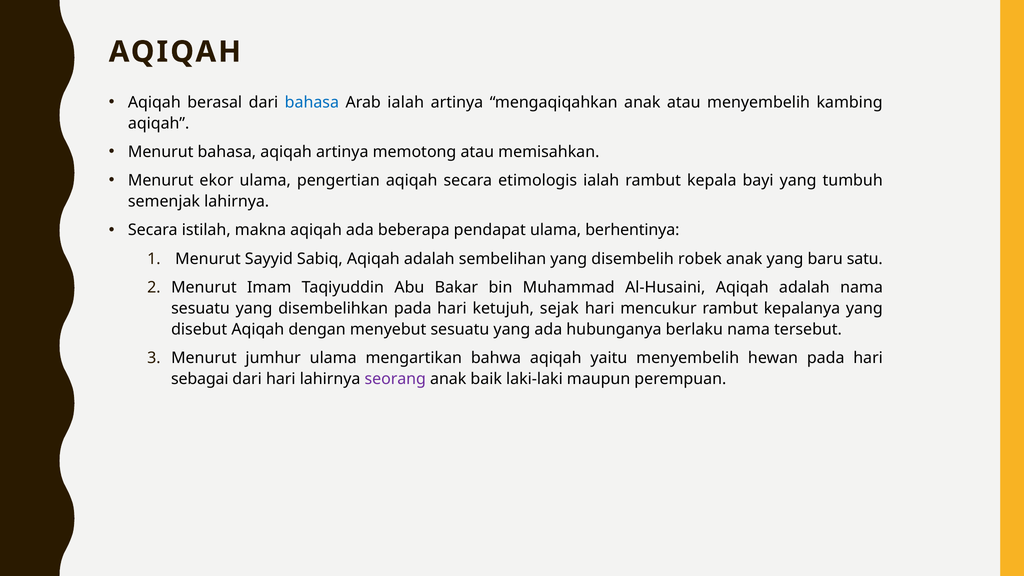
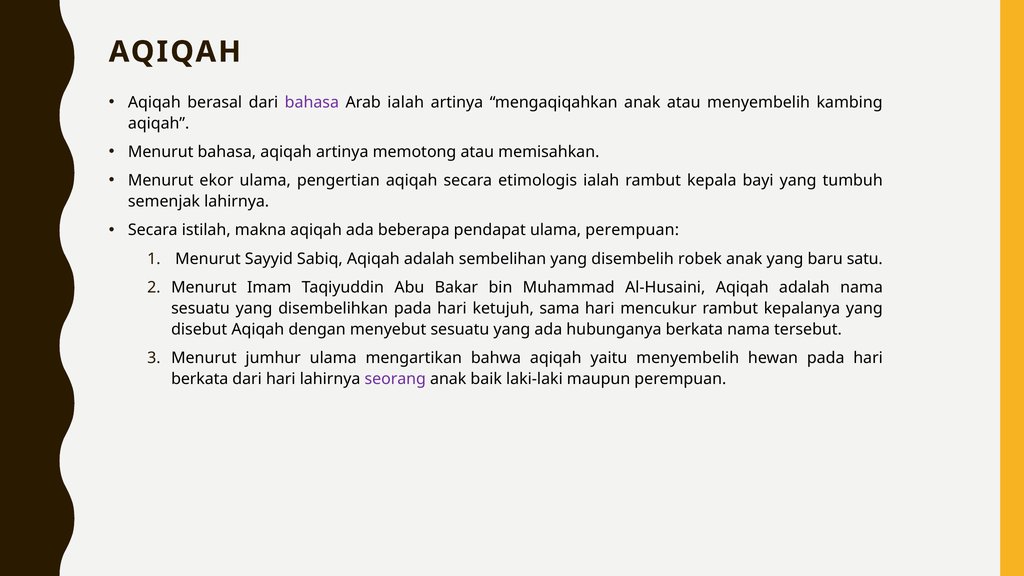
bahasa colour: blue -> purple (312, 102)
ulama berhentinya: berhentinya -> perempuan (632, 230)
sejak: sejak -> sama (559, 308)
hubunganya berlaku: berlaku -> berkata (694, 330)
sebagai: sebagai -> berkata (200, 379)
